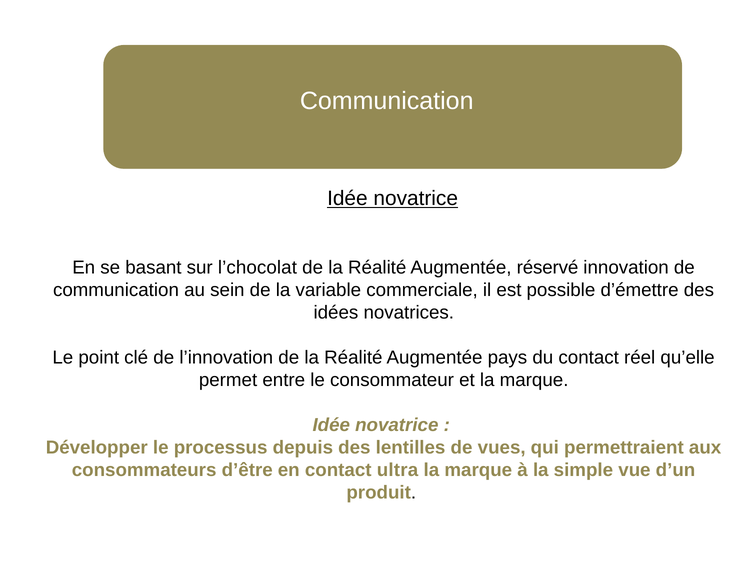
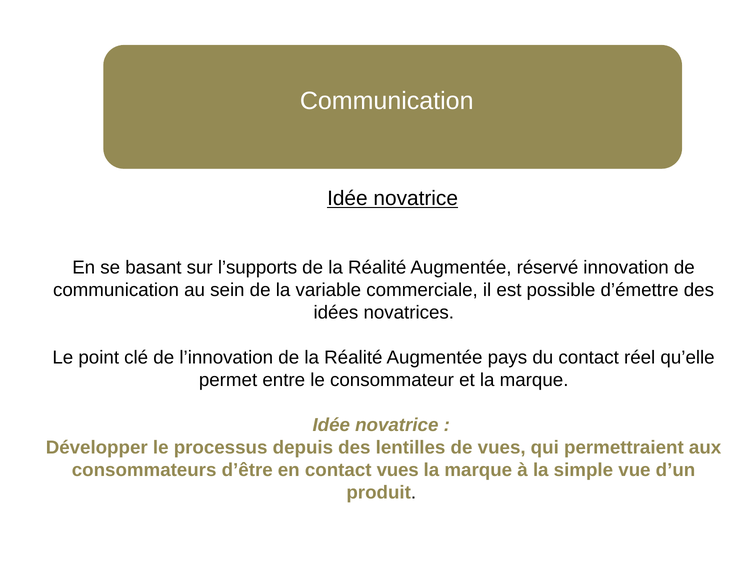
l’chocolat: l’chocolat -> l’supports (258, 268)
contact ultra: ultra -> vues (398, 470)
